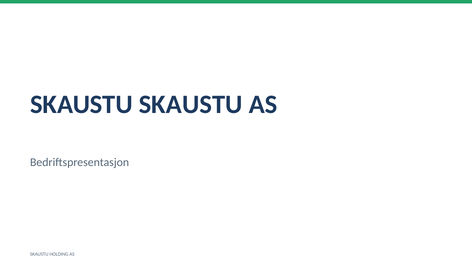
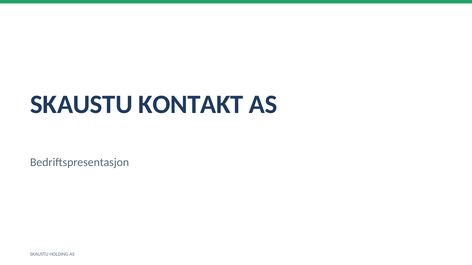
SKAUSTU SKAUSTU: SKAUSTU -> KONTAKT (191, 105)
